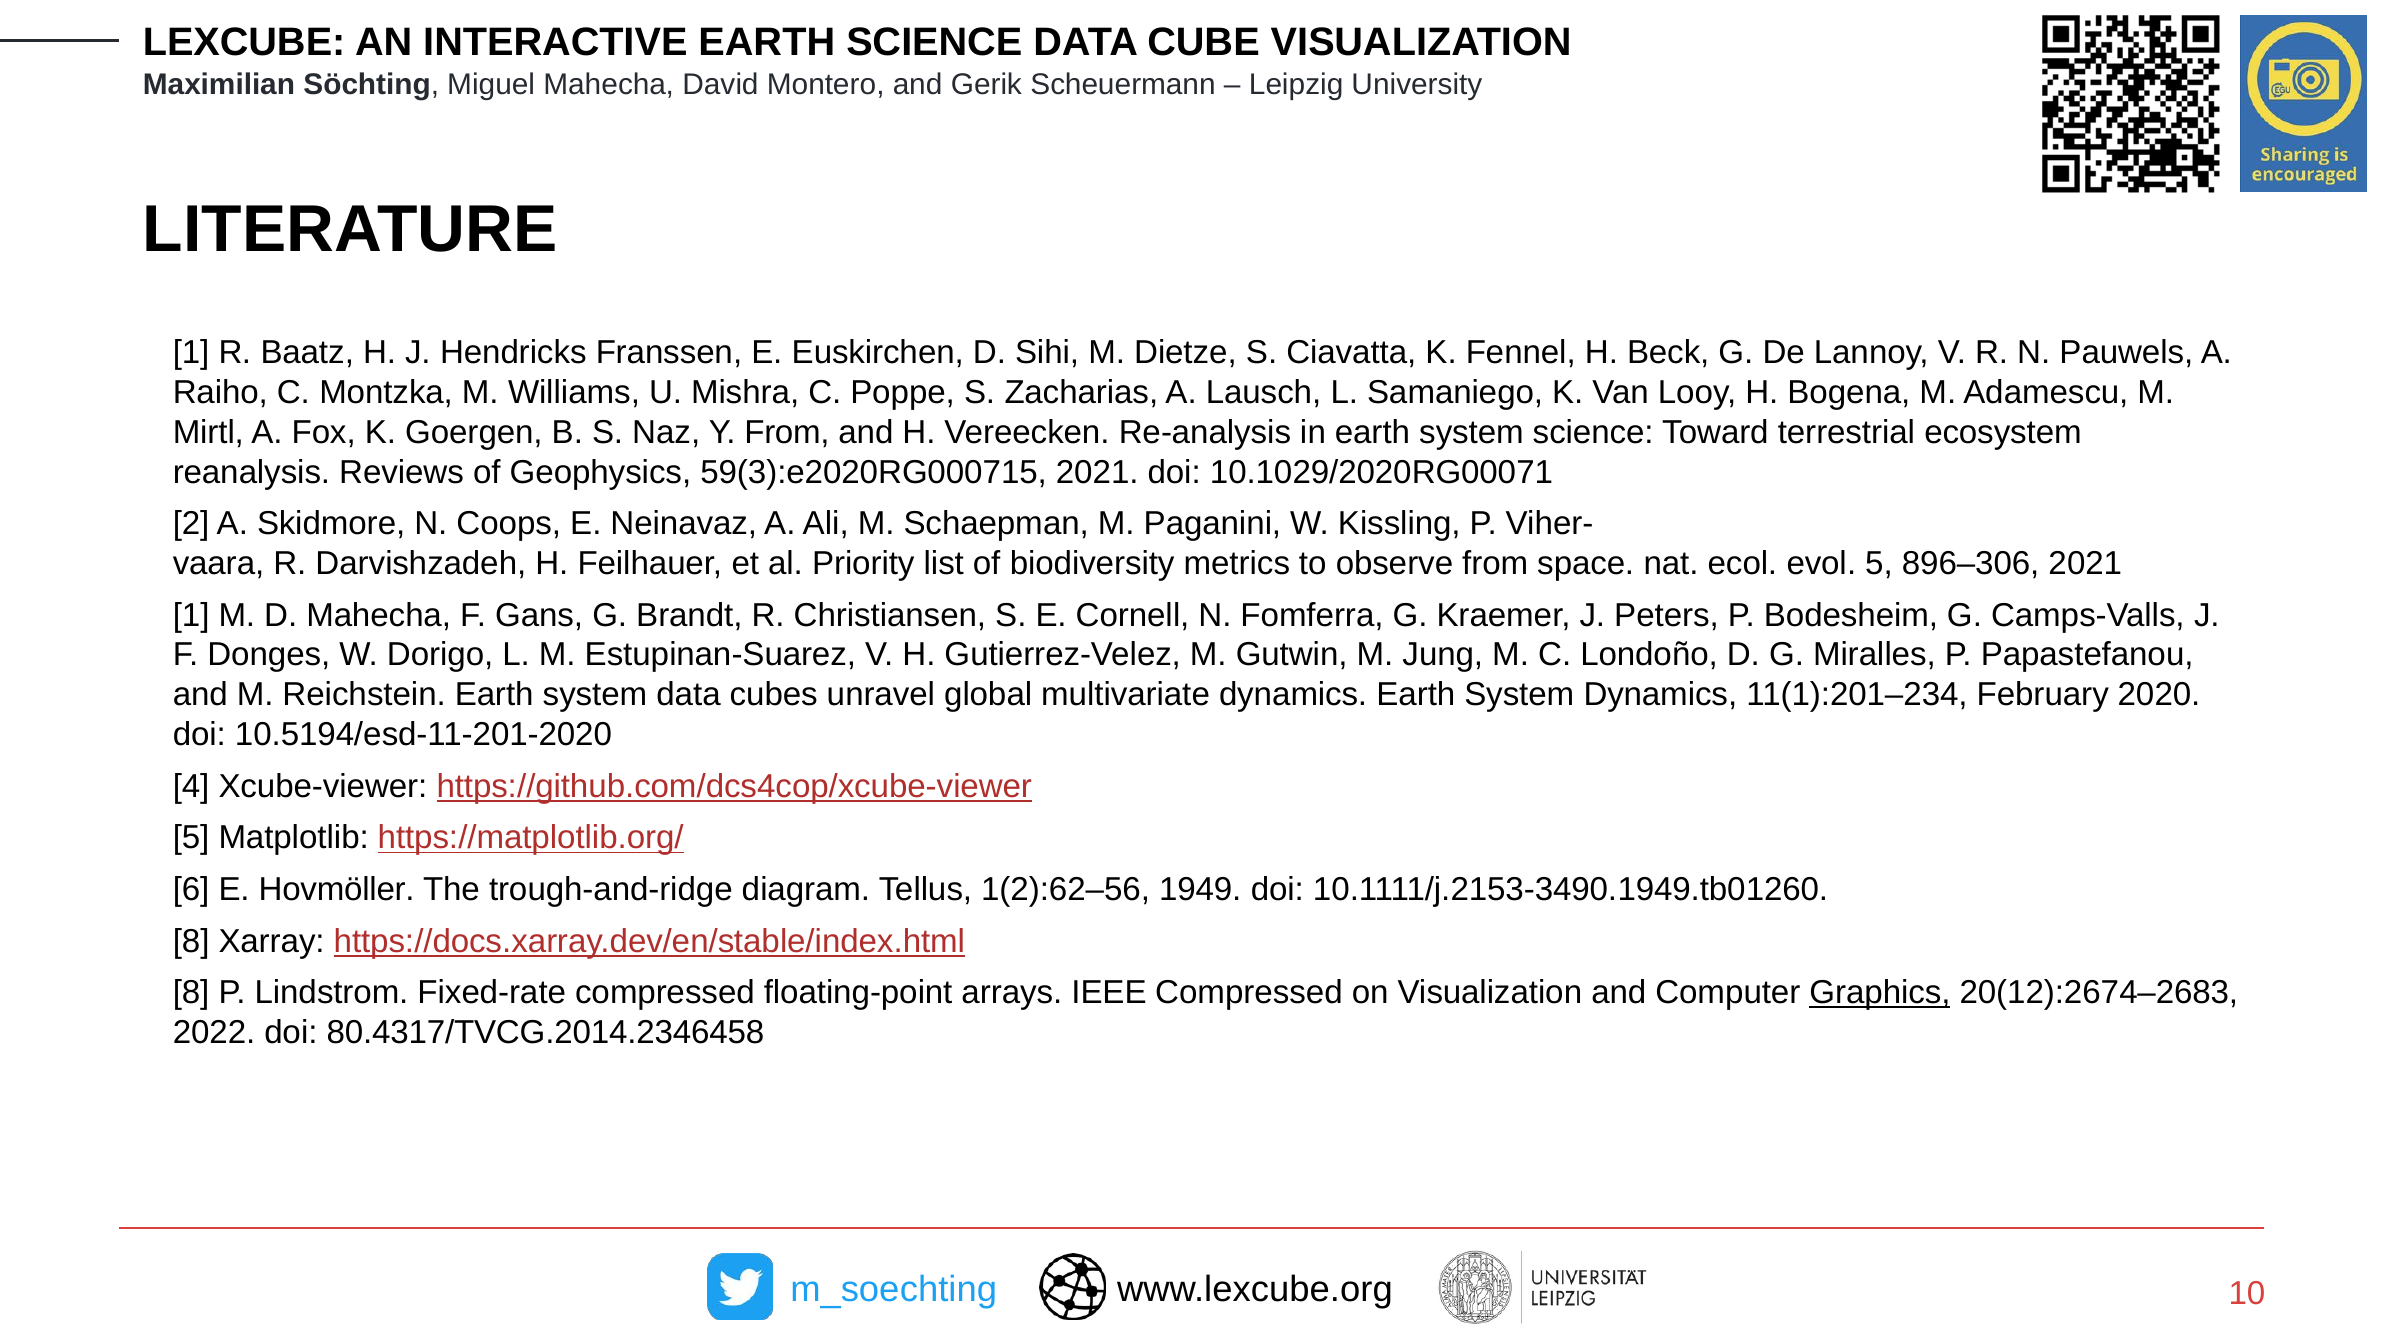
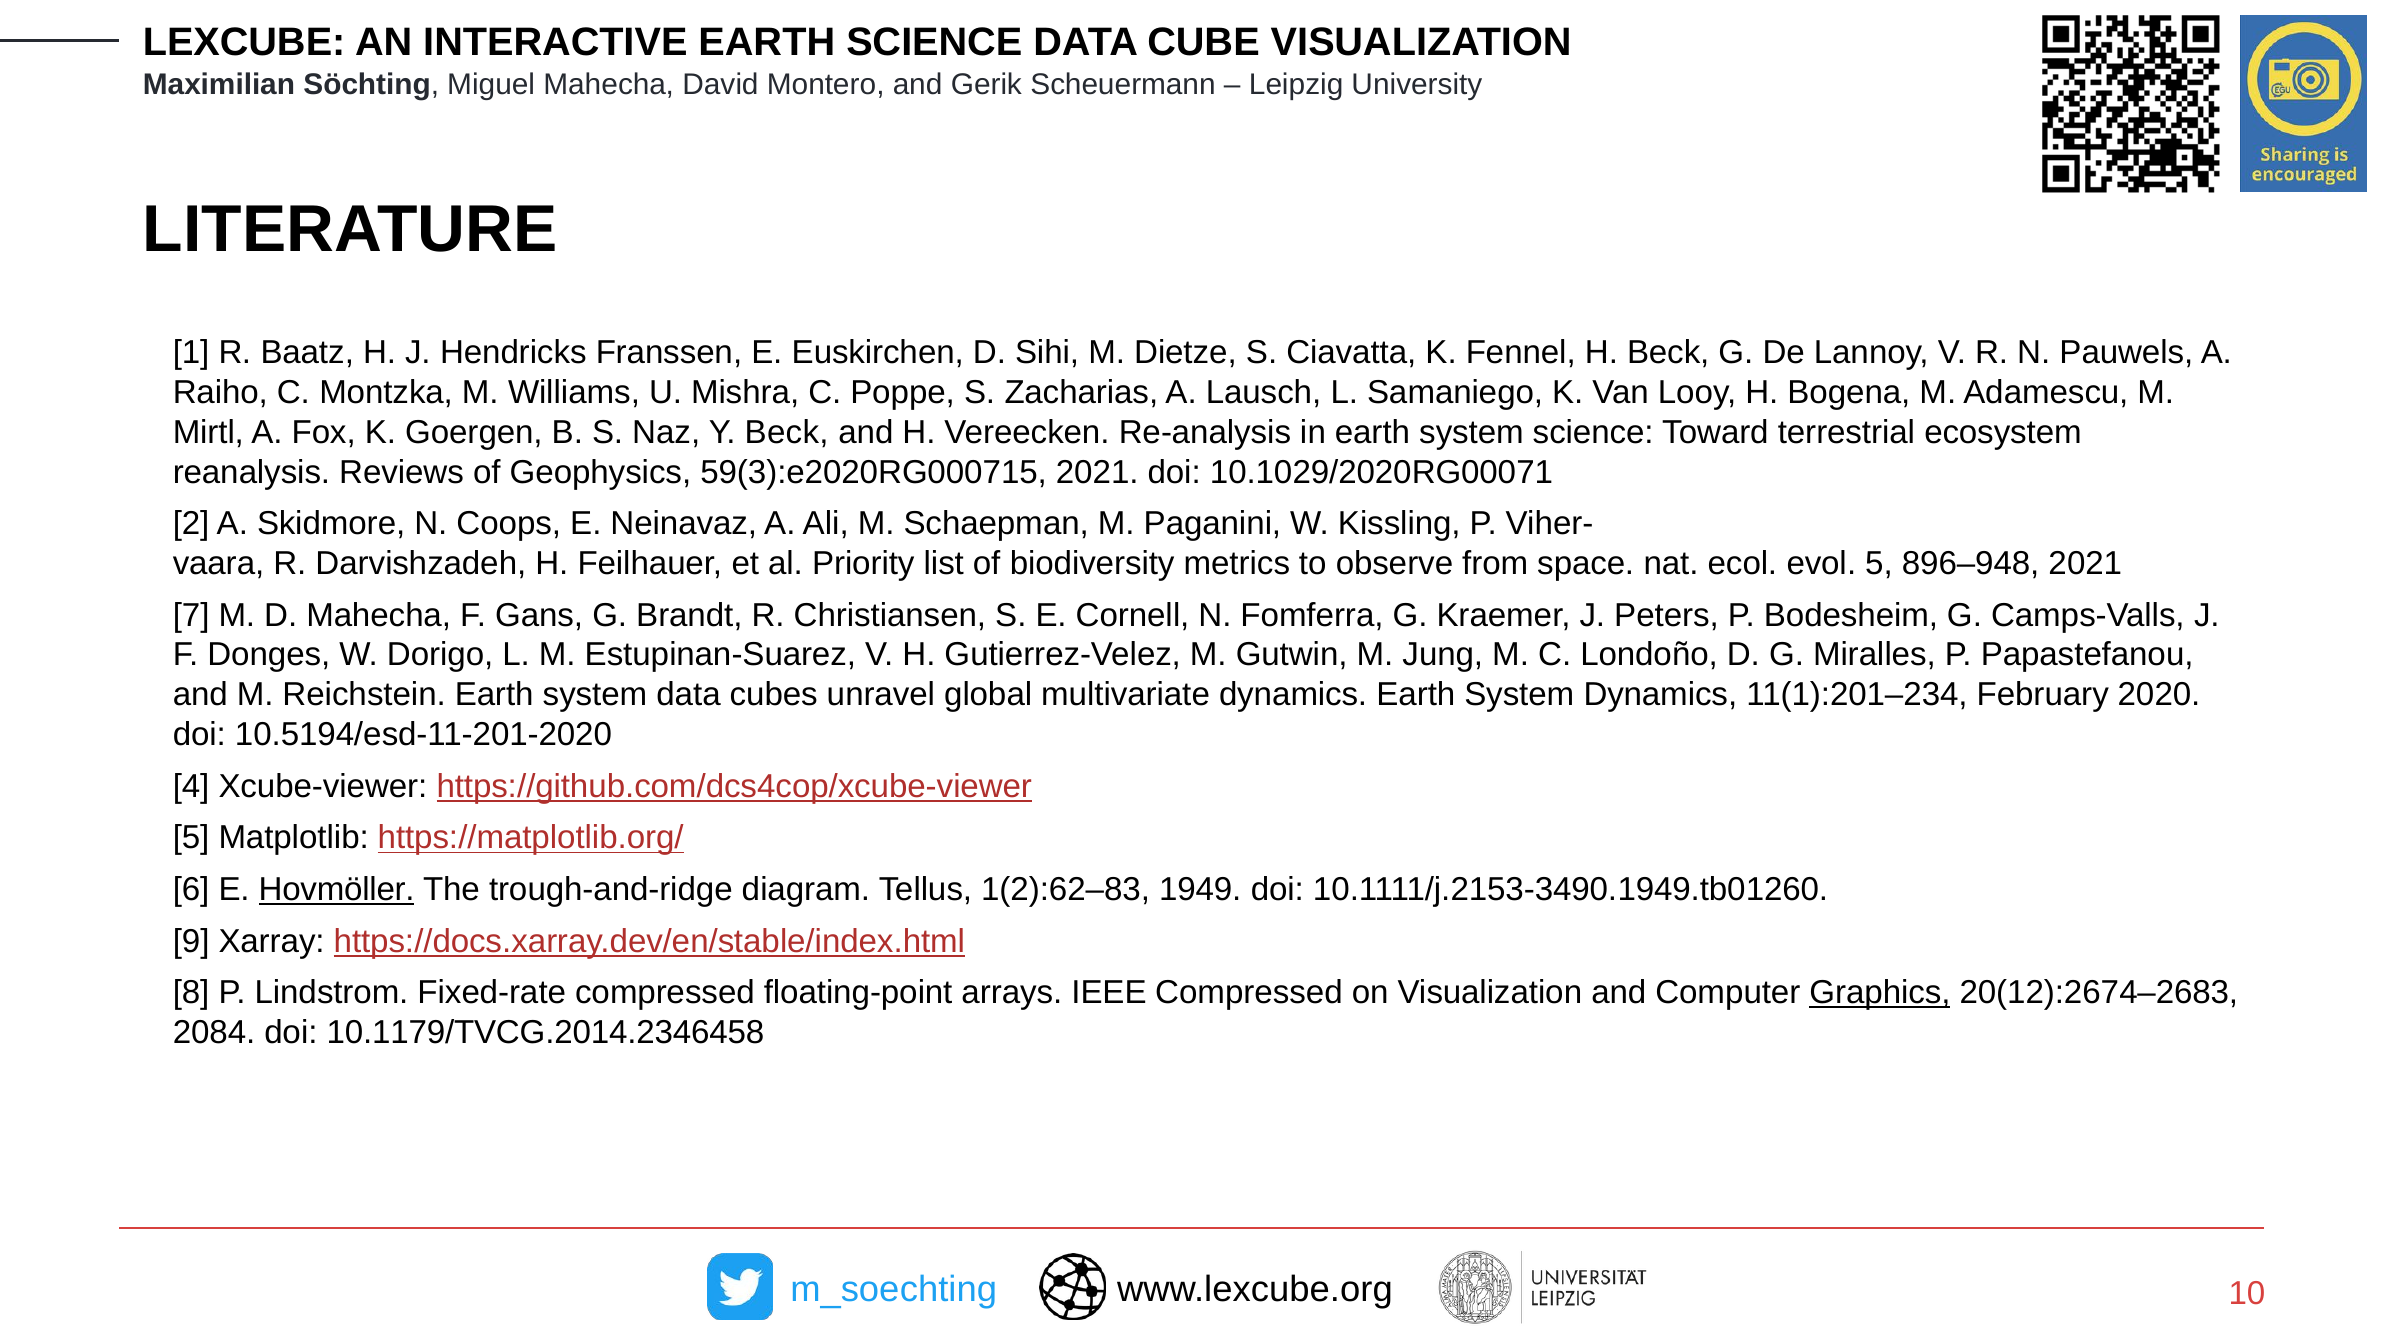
Y From: From -> Beck (787, 433)
896–306: 896–306 -> 896–948 (1971, 564)
1: 1 -> 7 (191, 615)
Hovmöller underline: none -> present (337, 890)
1(2):62–56: 1(2):62–56 -> 1(2):62–83 (1066, 890)
8: 8 -> 9 (191, 942)
2022: 2022 -> 2084 (214, 1033)
80.4317/TVCG.2014.2346458: 80.4317/TVCG.2014.2346458 -> 10.1179/TVCG.2014.2346458 (545, 1033)
